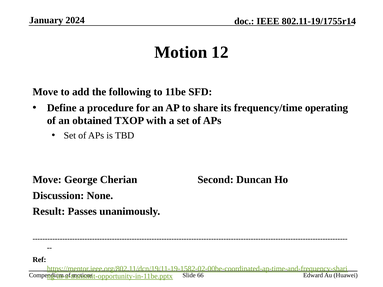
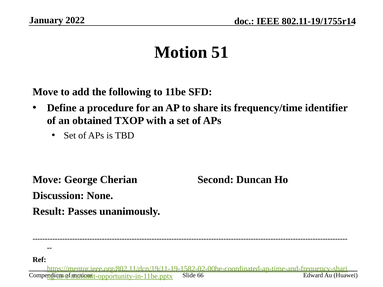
2024: 2024 -> 2022 (75, 20)
12: 12 -> 51 (220, 52)
operating: operating -> identifier (326, 108)
